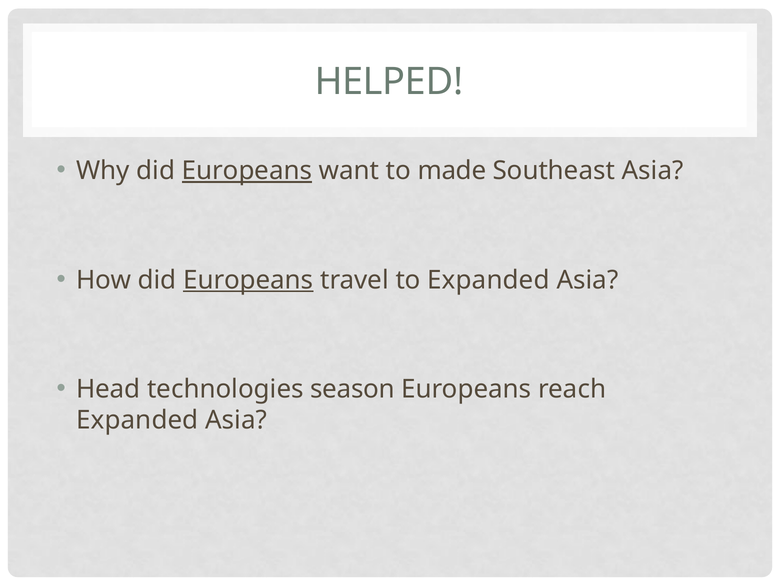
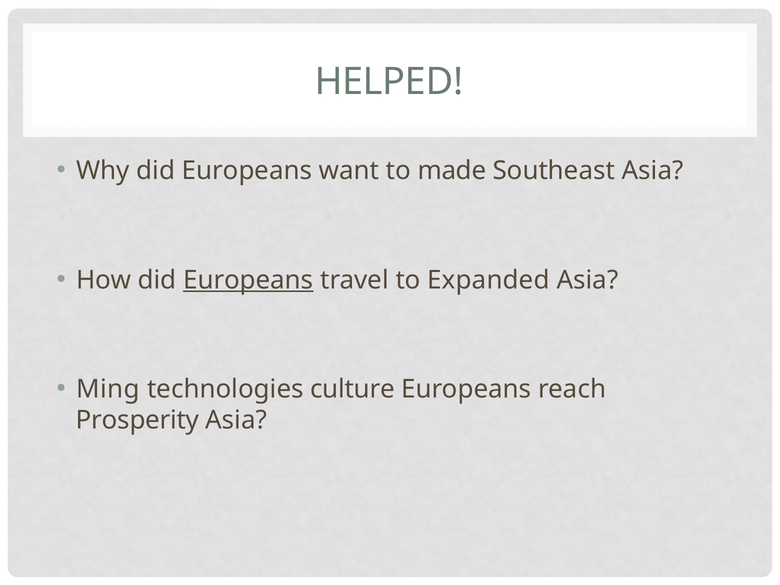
Europeans underline: present -> none (247, 171)
Head: Head -> Ming (108, 389)
season: season -> culture (352, 389)
Expanded: Expanded -> Prosperity (137, 420)
